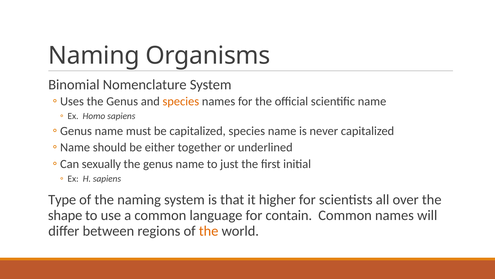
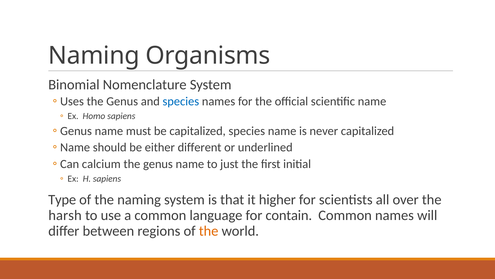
species colour: orange -> blue (181, 101)
together: together -> different (200, 147)
sexually: sexually -> calcium (101, 164)
shape: shape -> harsh (65, 215)
